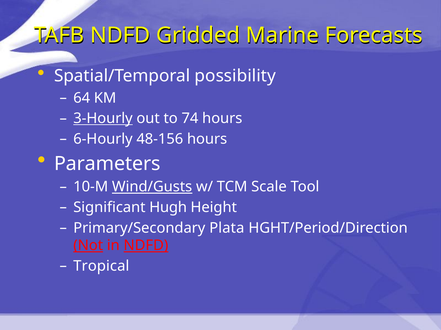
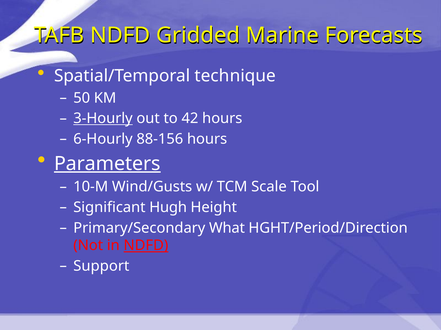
possibility: possibility -> technique (235, 76)
64: 64 -> 50 (82, 98)
74: 74 -> 42 (190, 119)
48-156: 48-156 -> 88-156 (160, 139)
Parameters underline: none -> present (107, 164)
Wind/Gusts underline: present -> none (152, 187)
Plata: Plata -> What (227, 228)
Not underline: present -> none (88, 246)
Tropical: Tropical -> Support (101, 267)
